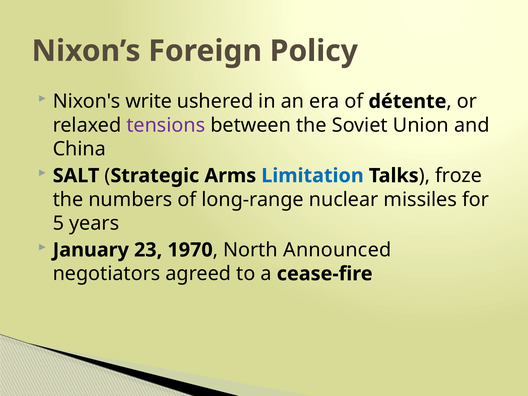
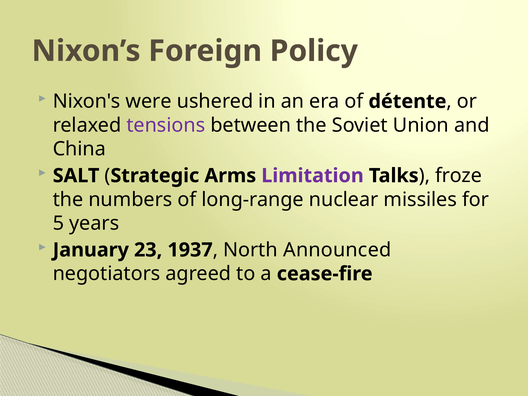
write: write -> were (149, 101)
Limitation colour: blue -> purple (313, 176)
1970: 1970 -> 1937 (190, 250)
